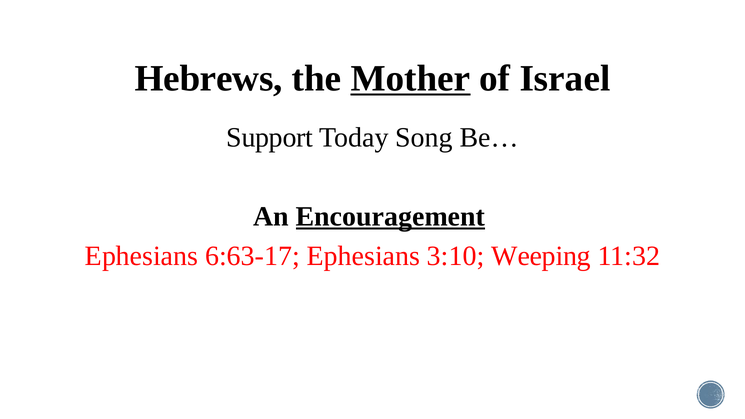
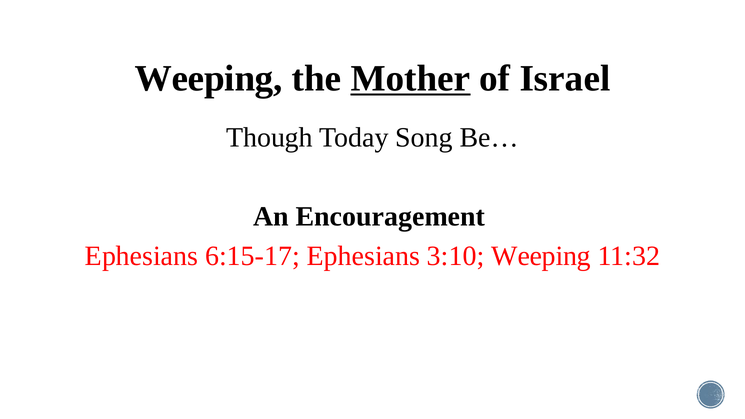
Hebrews: Hebrews -> Weeping (209, 79)
Support: Support -> Though (270, 138)
Encouragement underline: present -> none (390, 216)
6:63-17: 6:63-17 -> 6:15-17 (252, 256)
